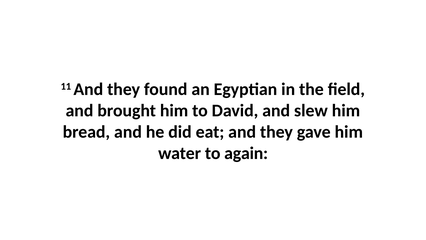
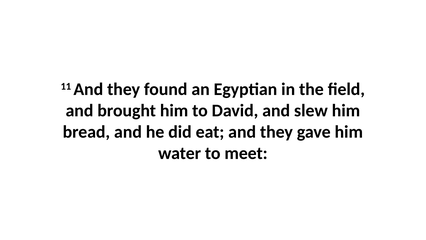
again: again -> meet (246, 153)
